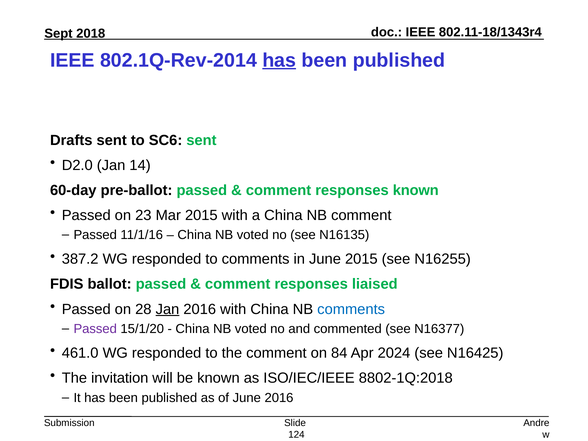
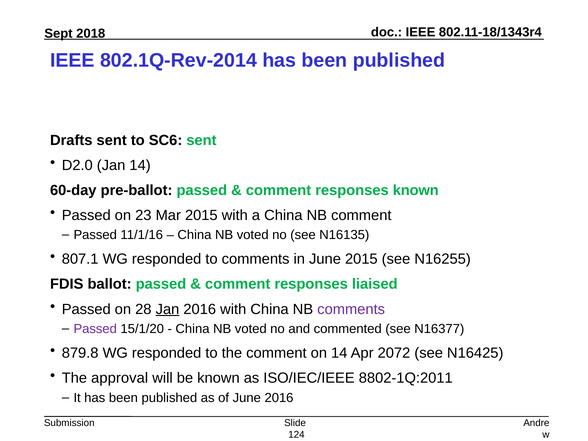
has underline: present -> none (279, 60)
387.2: 387.2 -> 807.1 (80, 259)
comments colour: blue -> purple (351, 309)
461.0: 461.0 -> 879.8 (80, 353)
on 84: 84 -> 14 (339, 353)
2024: 2024 -> 2072 (394, 353)
invitation: invitation -> approval (120, 378)
8802-1Q:2018: 8802-1Q:2018 -> 8802-1Q:2011 (406, 378)
